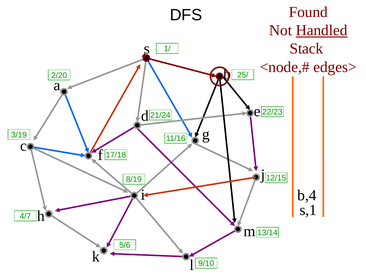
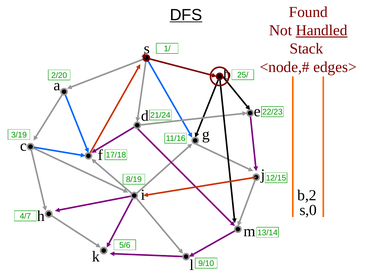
DFS underline: none -> present (186, 15)
b,4: b,4 -> b,2 (307, 195)
s,1: s,1 -> s,0 (308, 210)
